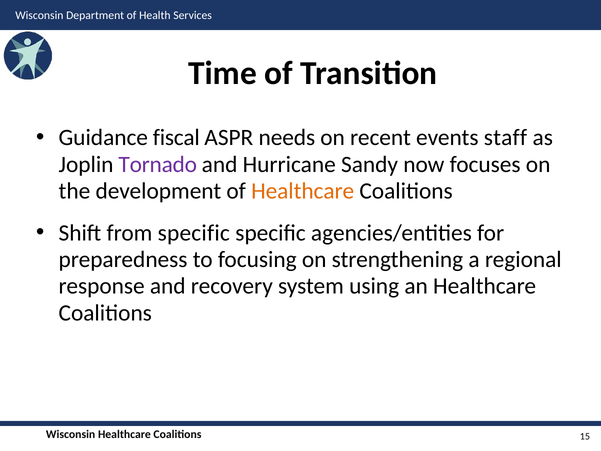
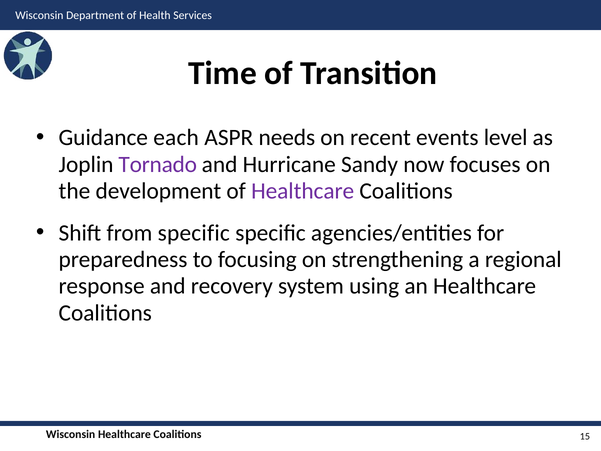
fiscal: fiscal -> each (176, 138)
staff: staff -> level (506, 138)
Healthcare colour: orange -> purple (303, 191)
